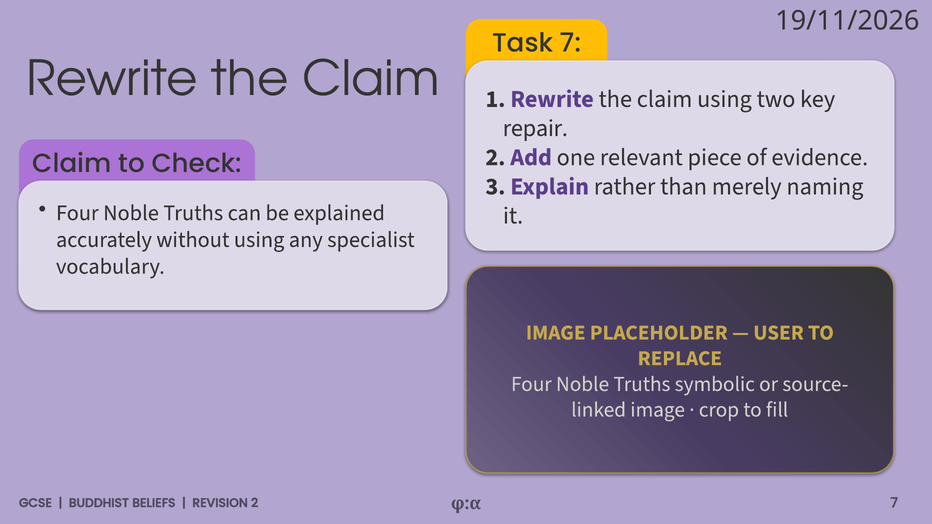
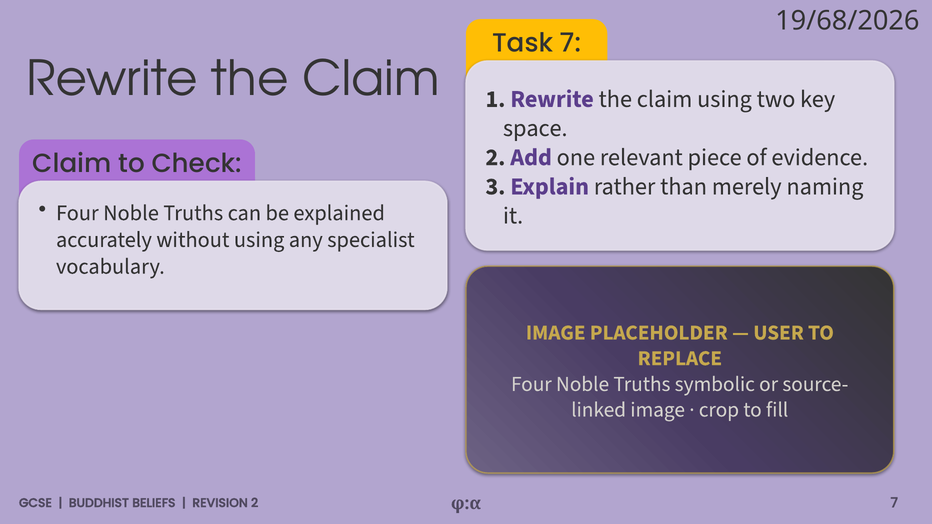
19/11/2026: 19/11/2026 -> 19/68/2026 (847, 21)
repair: repair -> space (535, 128)
